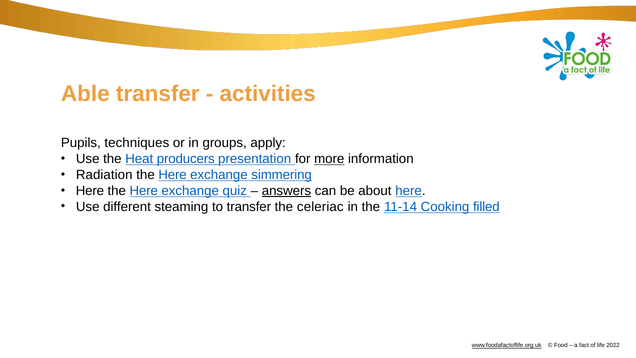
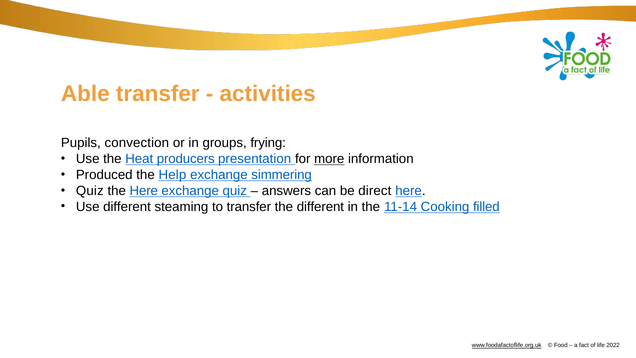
techniques: techniques -> convection (137, 143)
apply: apply -> frying (268, 143)
Radiation: Radiation -> Produced (104, 175)
Here: Here -> Help (172, 175)
Here: Here -> Quiz (90, 191)
answers underline: present -> none (286, 191)
about: about -> direct (375, 191)
the celeriac: celeriac -> different (320, 207)
